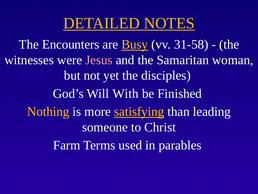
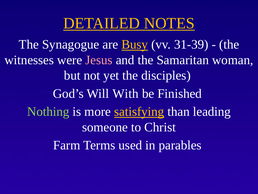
Encounters: Encounters -> Synagogue (71, 44)
31-58: 31-58 -> 31-39 (191, 44)
Nothing colour: yellow -> light green (48, 111)
